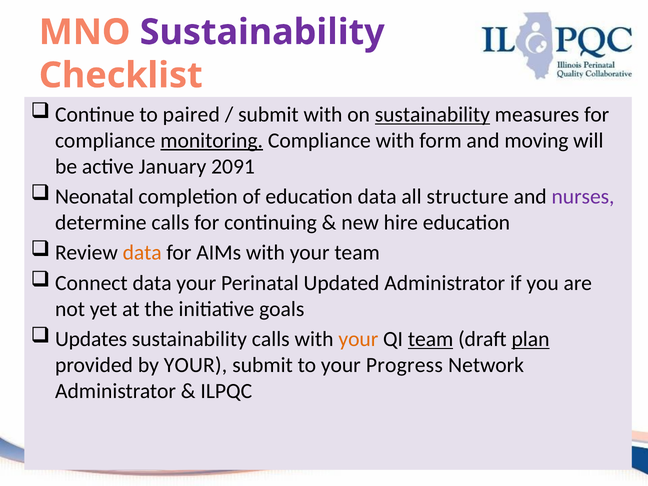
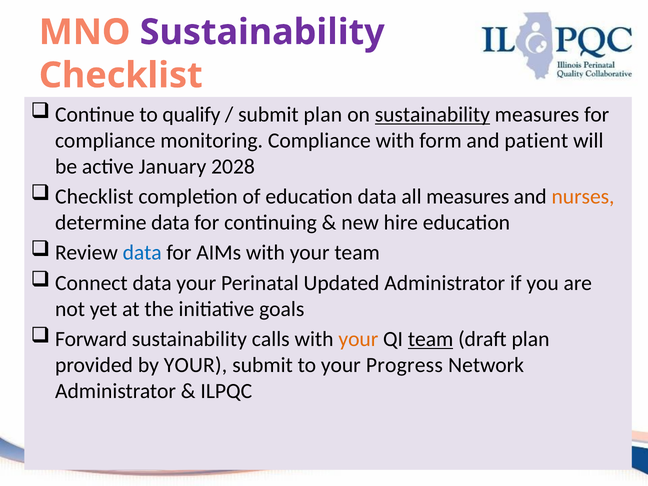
paired: paired -> qualify (191, 115)
submit with: with -> plan (323, 115)
monitoring underline: present -> none (212, 141)
moving: moving -> patient (536, 141)
2091: 2091 -> 2028 (233, 166)
Neonatal: Neonatal -> Checklist (94, 197)
all structure: structure -> measures (468, 197)
nurses colour: purple -> orange (583, 197)
determine calls: calls -> data (171, 223)
data colour: orange -> blue (142, 253)
Updates: Updates -> Forward (91, 339)
plan underline: present -> none (530, 339)
